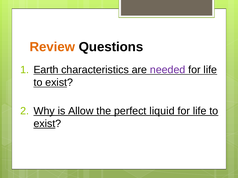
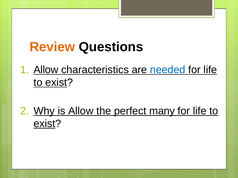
Earth: Earth -> Allow (46, 70)
needed colour: purple -> blue (168, 70)
liquid: liquid -> many (162, 111)
